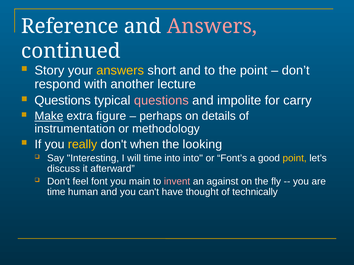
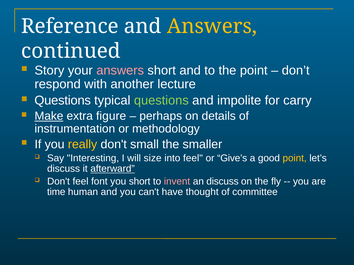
Answers colour: pink -> yellow (212, 26)
answers colour: yellow -> pink (120, 71)
questions colour: pink -> light green (161, 101)
when: when -> small (145, 145)
looking: looking -> smaller (202, 145)
will time: time -> size (153, 158)
into into: into -> feel (193, 158)
Font’s: Font’s -> Give’s (232, 158)
afterward underline: none -> present (113, 169)
you main: main -> short (140, 182)
an against: against -> discuss (223, 182)
technically: technically -> committee (255, 192)
